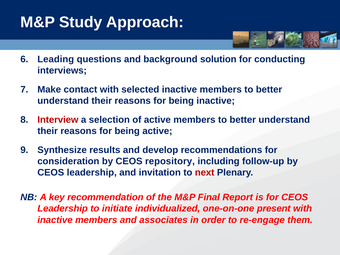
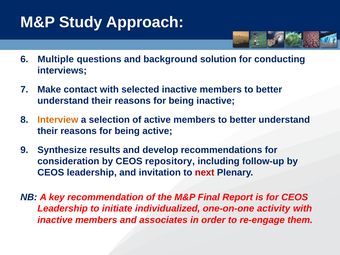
Leading: Leading -> Multiple (56, 59)
Interview colour: red -> orange (58, 120)
present: present -> activity (274, 209)
